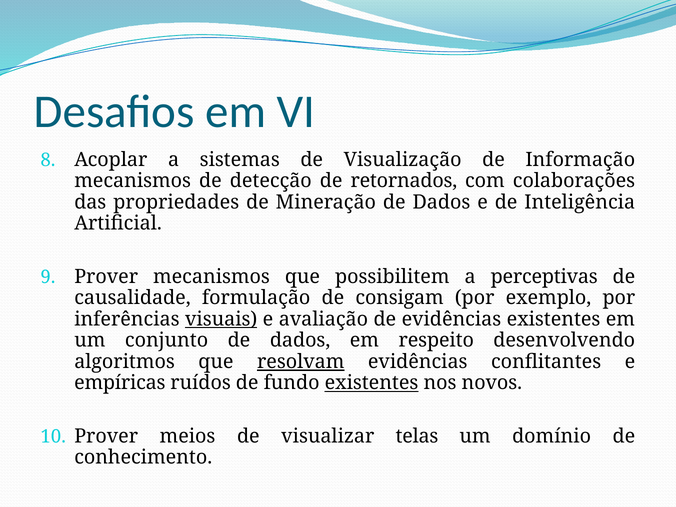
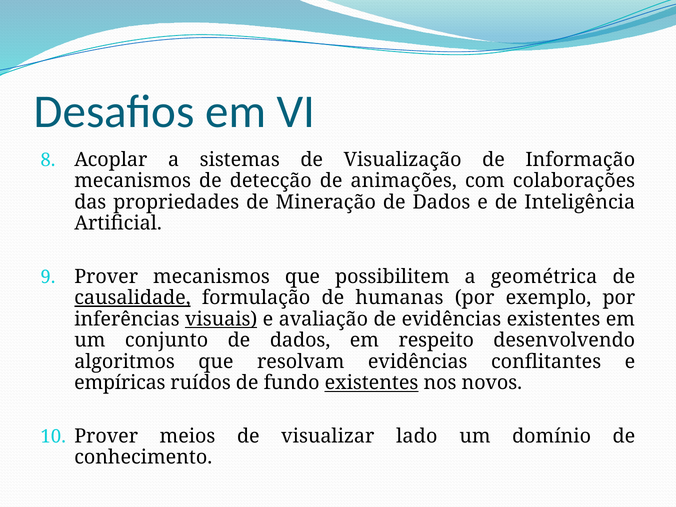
retornados: retornados -> animações (404, 181)
perceptivas: perceptivas -> geométrica (544, 277)
causalidade underline: none -> present (132, 298)
consigam: consigam -> humanas (399, 298)
resolvam underline: present -> none (301, 362)
telas: telas -> lado (417, 436)
